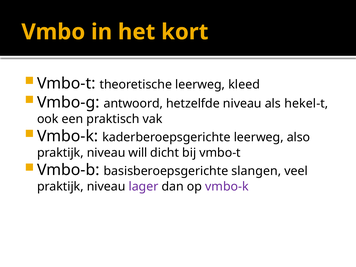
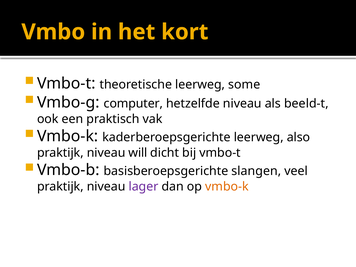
kleed: kleed -> some (244, 84)
antwoord: antwoord -> computer (133, 103)
hekel-t: hekel-t -> beeld-t (306, 103)
vmbo-k colour: purple -> orange (227, 187)
